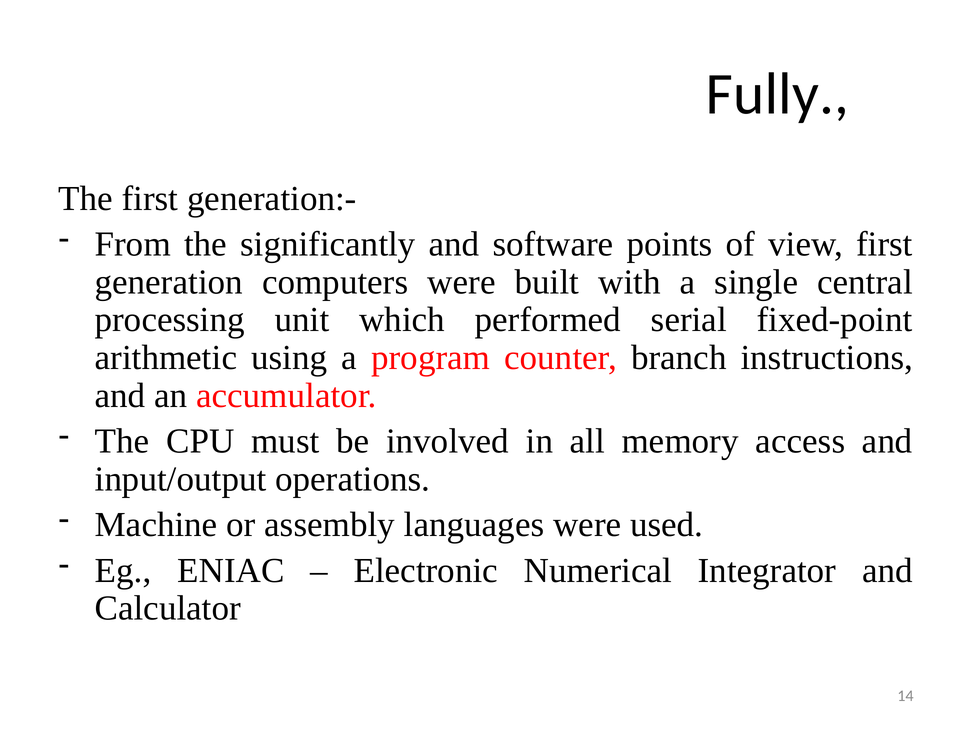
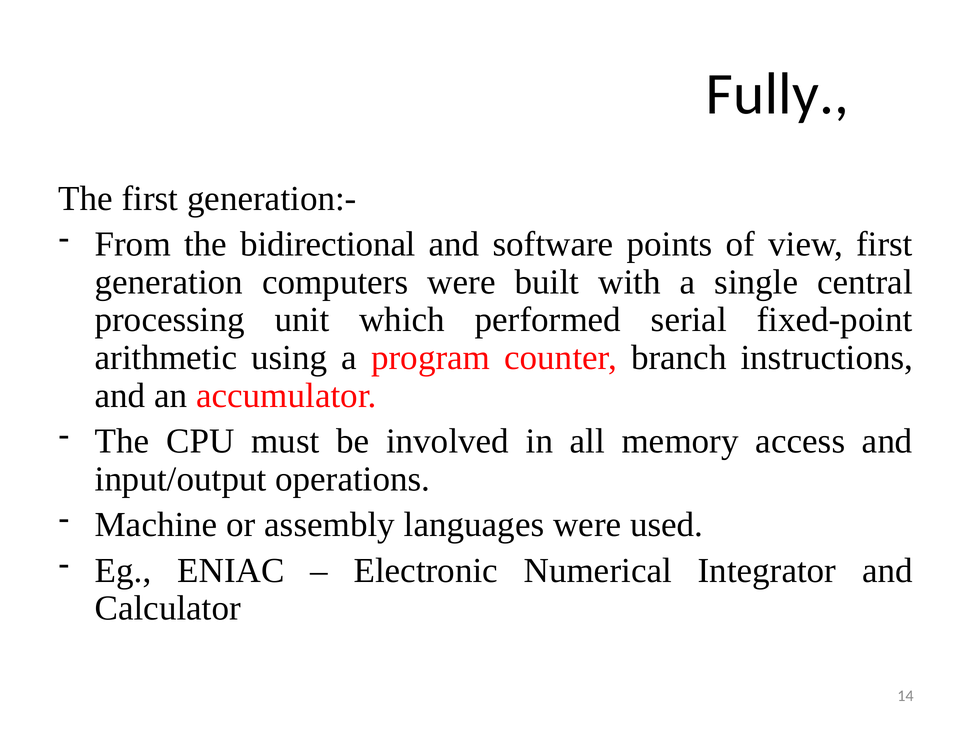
significantly: significantly -> bidirectional (328, 244)
